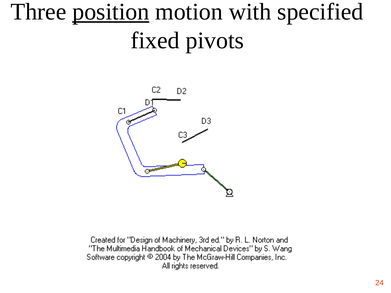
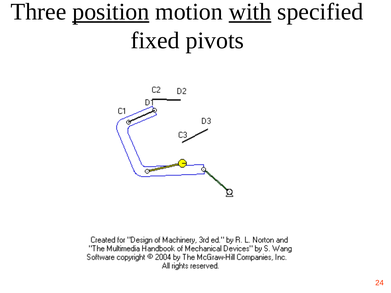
with underline: none -> present (250, 12)
